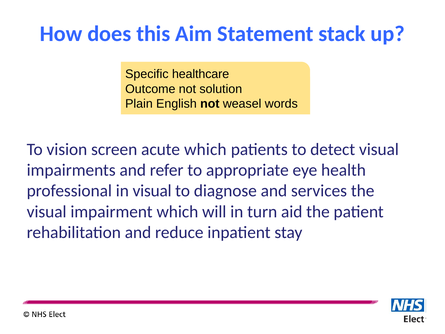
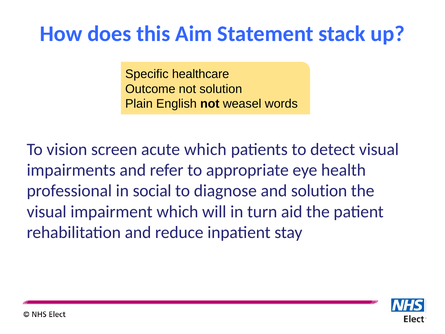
in visual: visual -> social (152, 191)
and services: services -> solution (319, 191)
